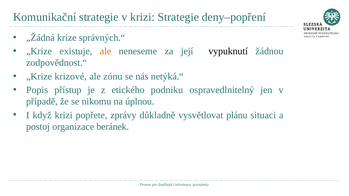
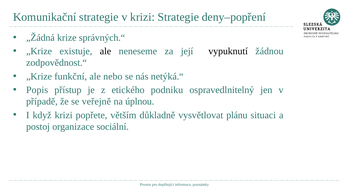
ale colour: orange -> black (106, 51)
krizové: krizové -> funkční (71, 76)
zónu: zónu -> nebo (113, 76)
nikomu: nikomu -> veřejně (96, 102)
zprávy: zprávy -> větším (123, 115)
beránek: beránek -> sociální (113, 127)
